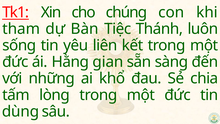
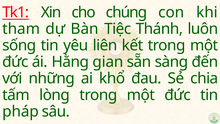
dùng: dùng -> pháp (20, 111)
